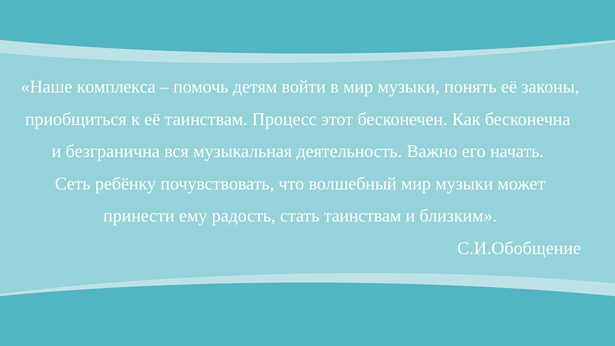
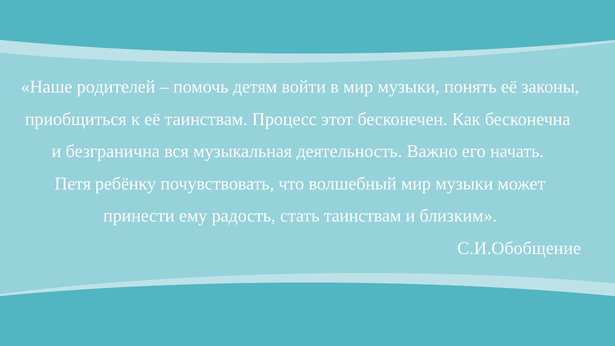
комплекса: комплекса -> родителей (116, 87)
Сеть: Сеть -> Петя (73, 184)
